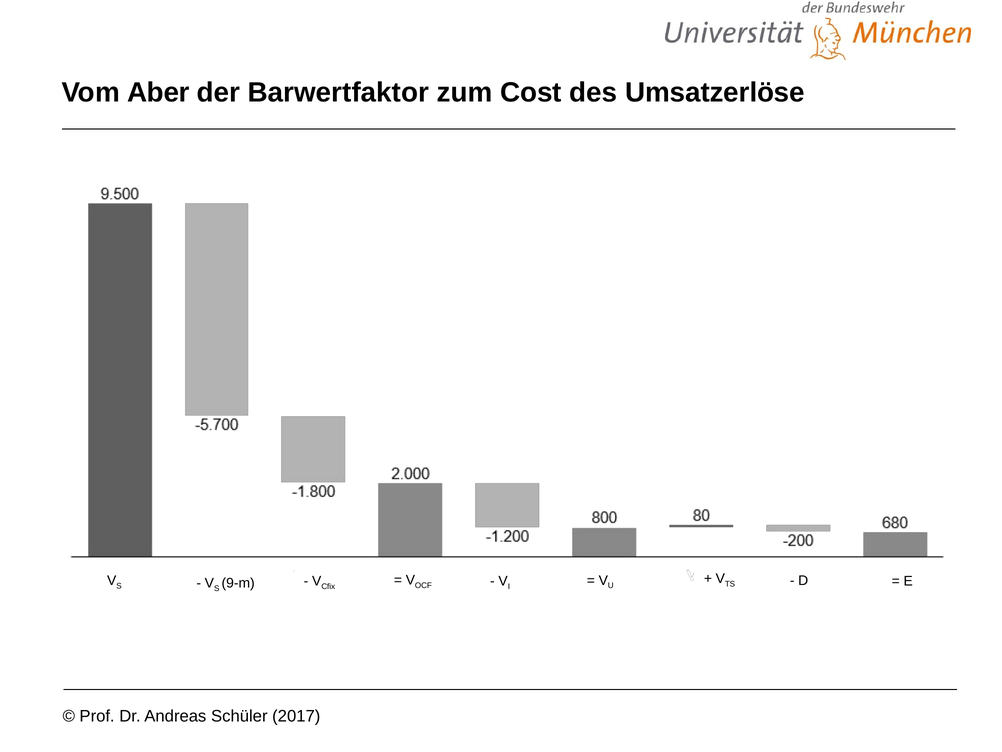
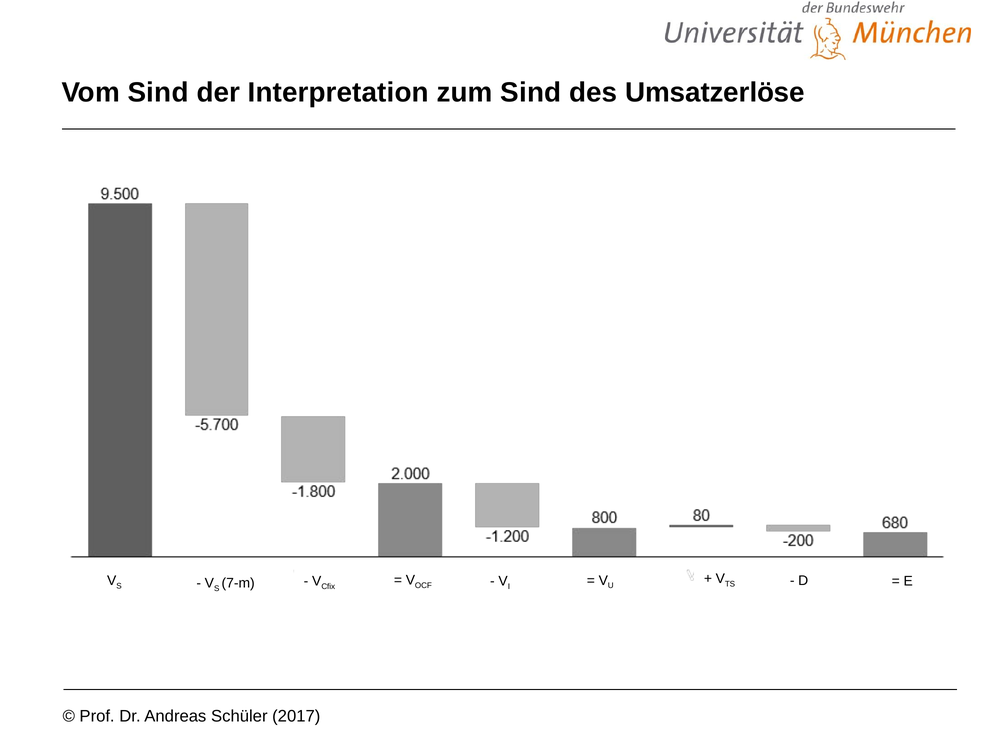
Vom Aber: Aber -> Sind (158, 93)
Barwertfaktor: Barwertfaktor -> Interpretation (338, 93)
zum Cost: Cost -> Sind (531, 93)
9-m: 9-m -> 7-m (238, 583)
